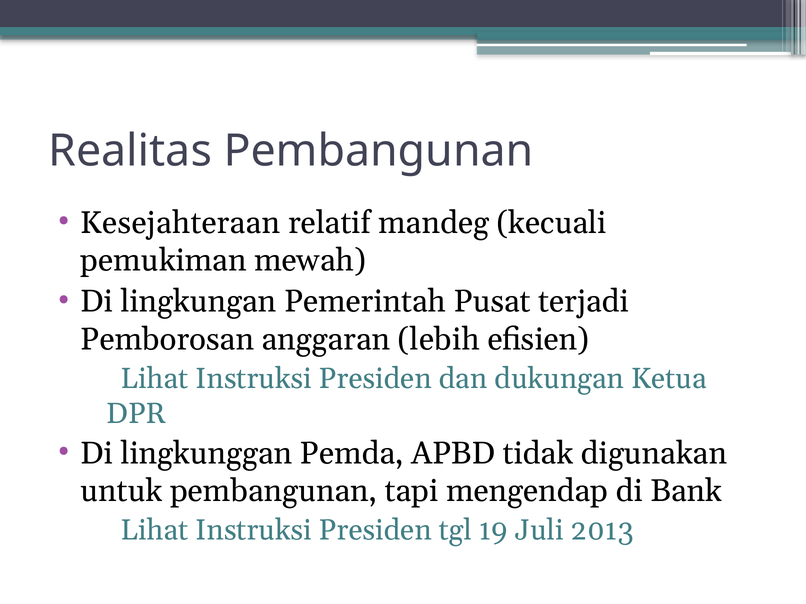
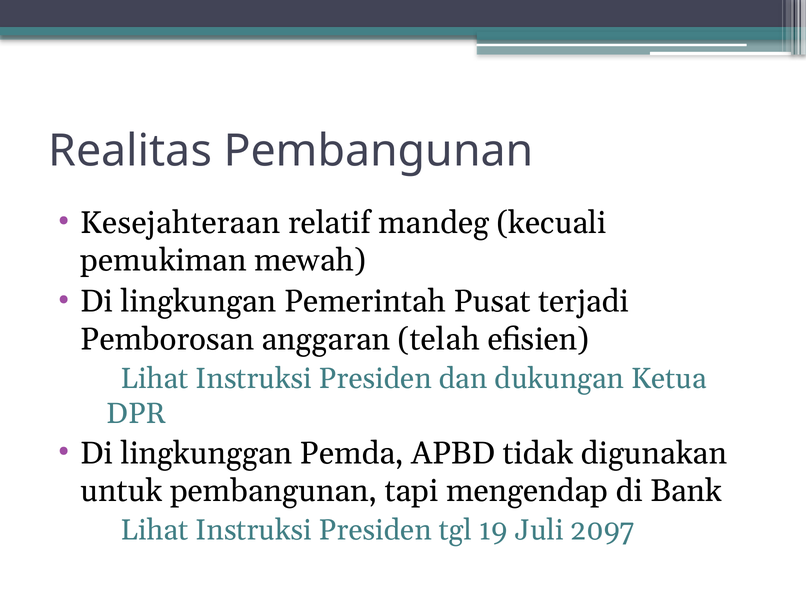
lebih: lebih -> telah (439, 340)
2013: 2013 -> 2097 (602, 531)
